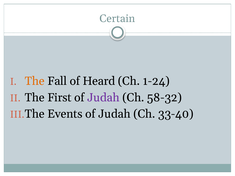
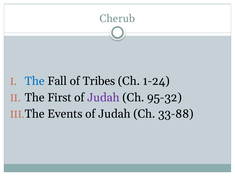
Certain: Certain -> Cherub (117, 19)
The colour: orange -> blue (35, 81)
Heard: Heard -> Tribes (99, 81)
58-32: 58-32 -> 95-32 (164, 98)
33-40: 33-40 -> 33-88 (176, 114)
